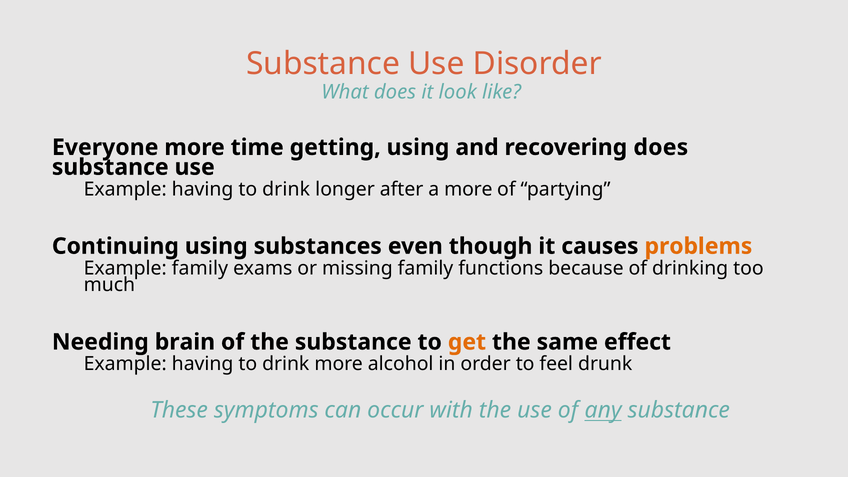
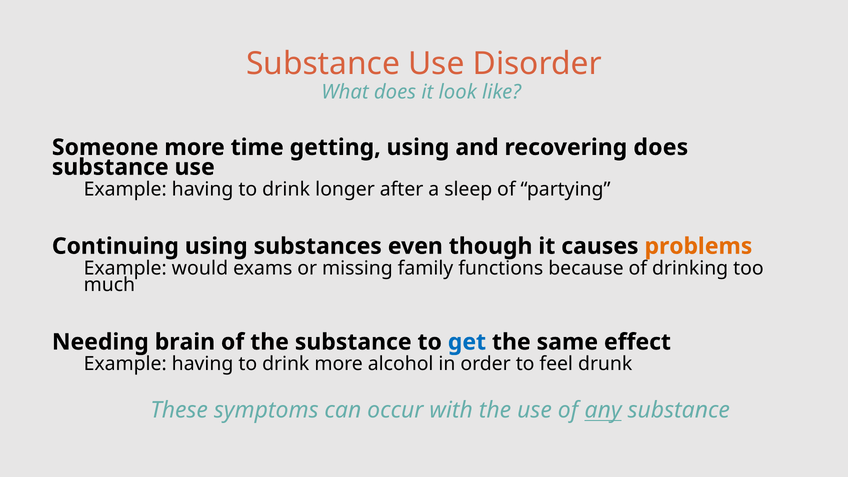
Everyone: Everyone -> Someone (105, 147)
a more: more -> sleep (468, 189)
Example family: family -> would (200, 268)
get colour: orange -> blue (467, 342)
